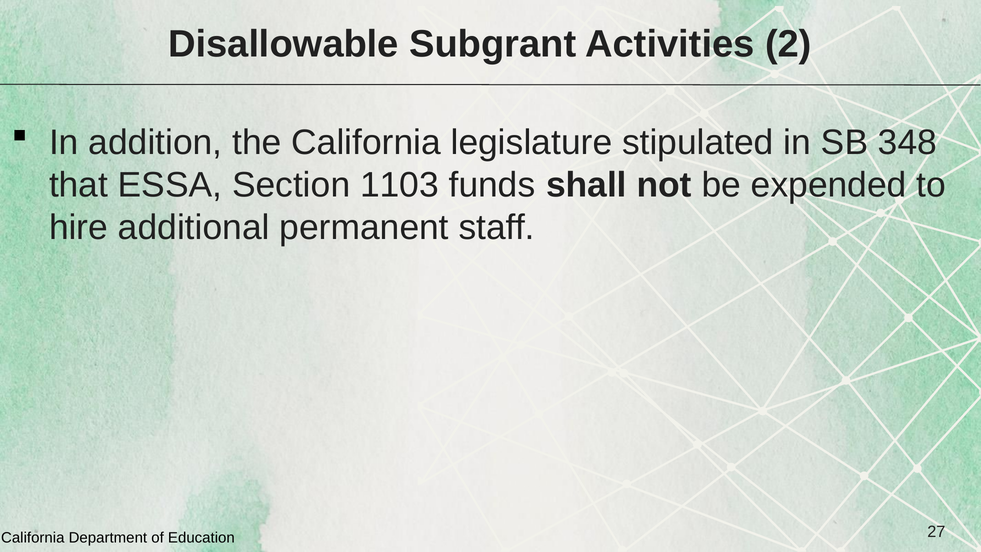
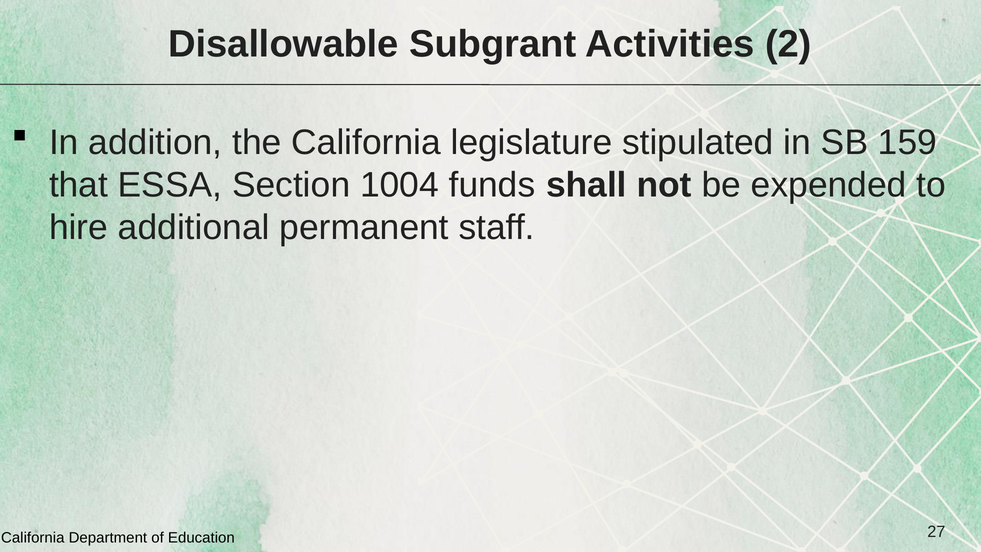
348: 348 -> 159 (908, 142)
1103: 1103 -> 1004 (399, 185)
